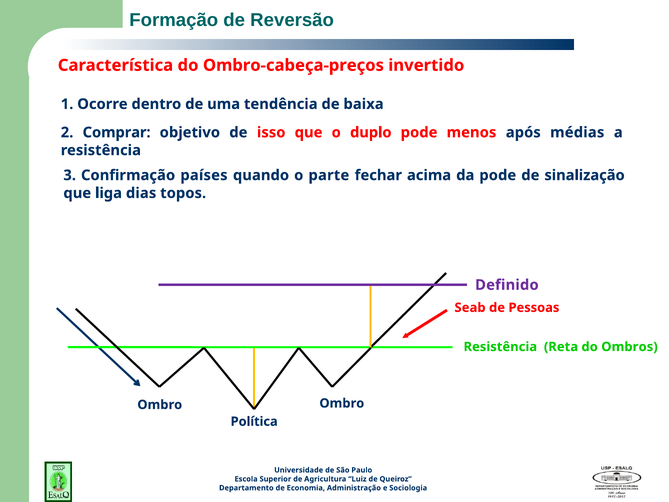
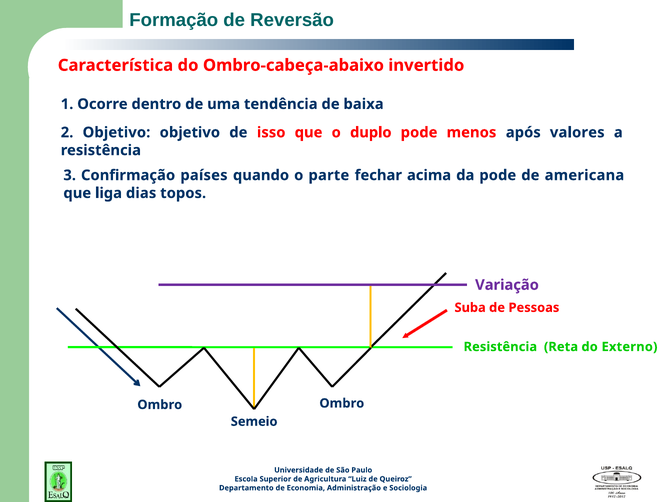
Ombro-cabeça-preços: Ombro-cabeça-preços -> Ombro-cabeça-abaixo (293, 65)
2 Comprar: Comprar -> Objetivo (116, 132)
médias: médias -> valores (577, 132)
sinalização: sinalização -> americana (584, 175)
Definido: Definido -> Variação (507, 285)
Seab: Seab -> Suba (470, 307)
Ombros: Ombros -> Externo (629, 347)
Política: Política -> Semeio (254, 421)
